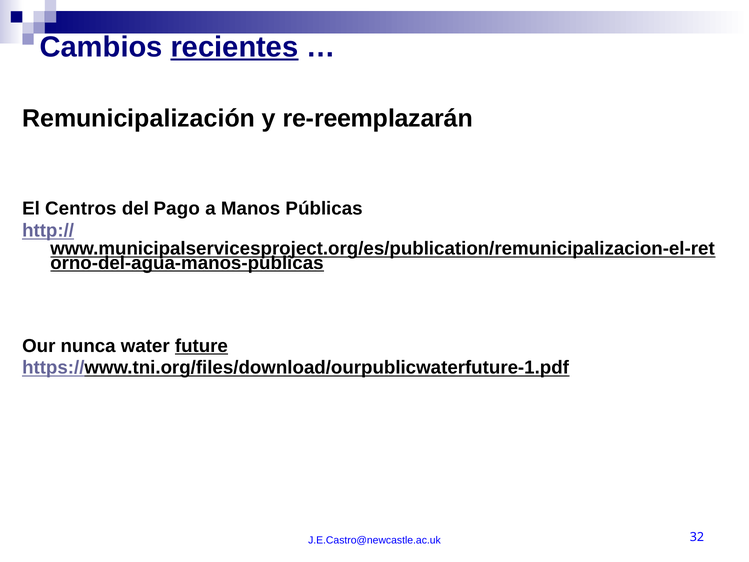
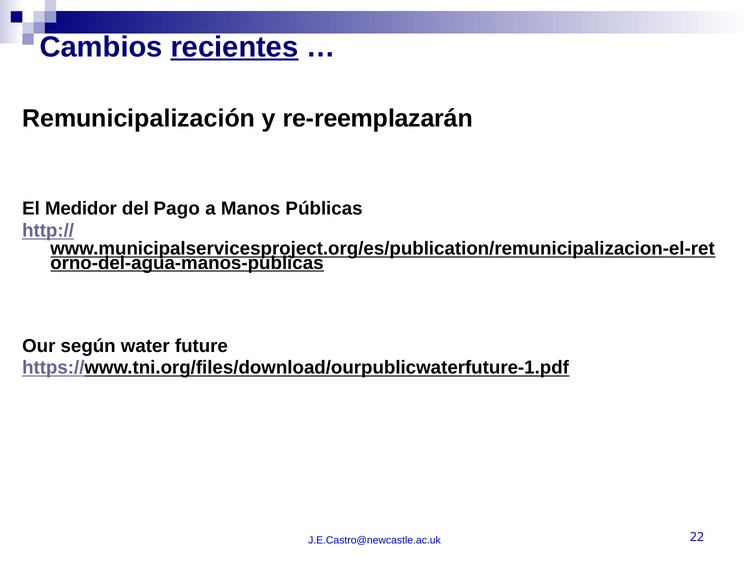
Centros: Centros -> Medidor (81, 209)
nunca: nunca -> según (88, 346)
future underline: present -> none (201, 346)
32: 32 -> 22 (697, 537)
